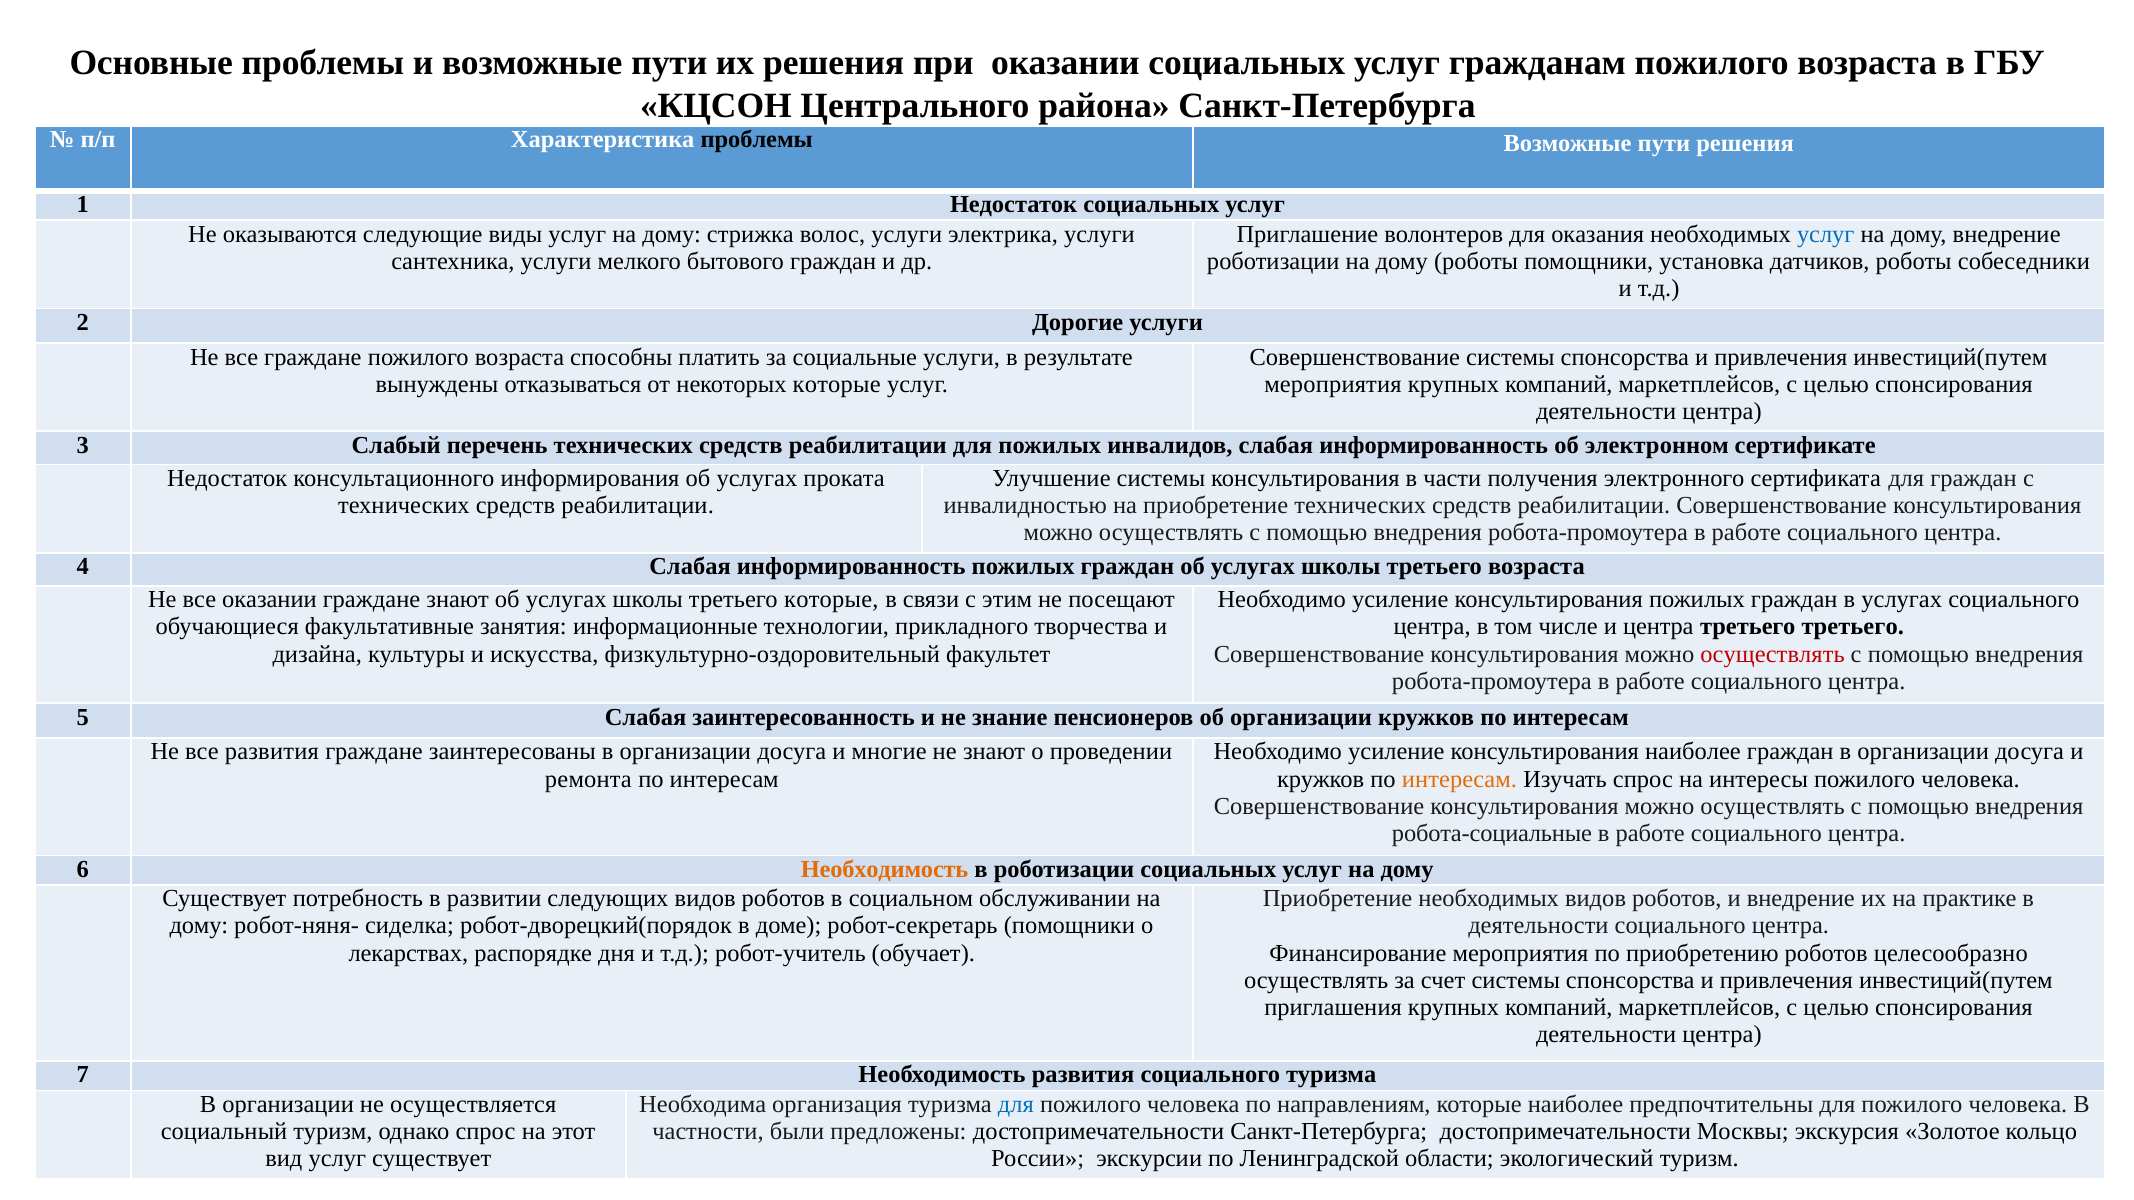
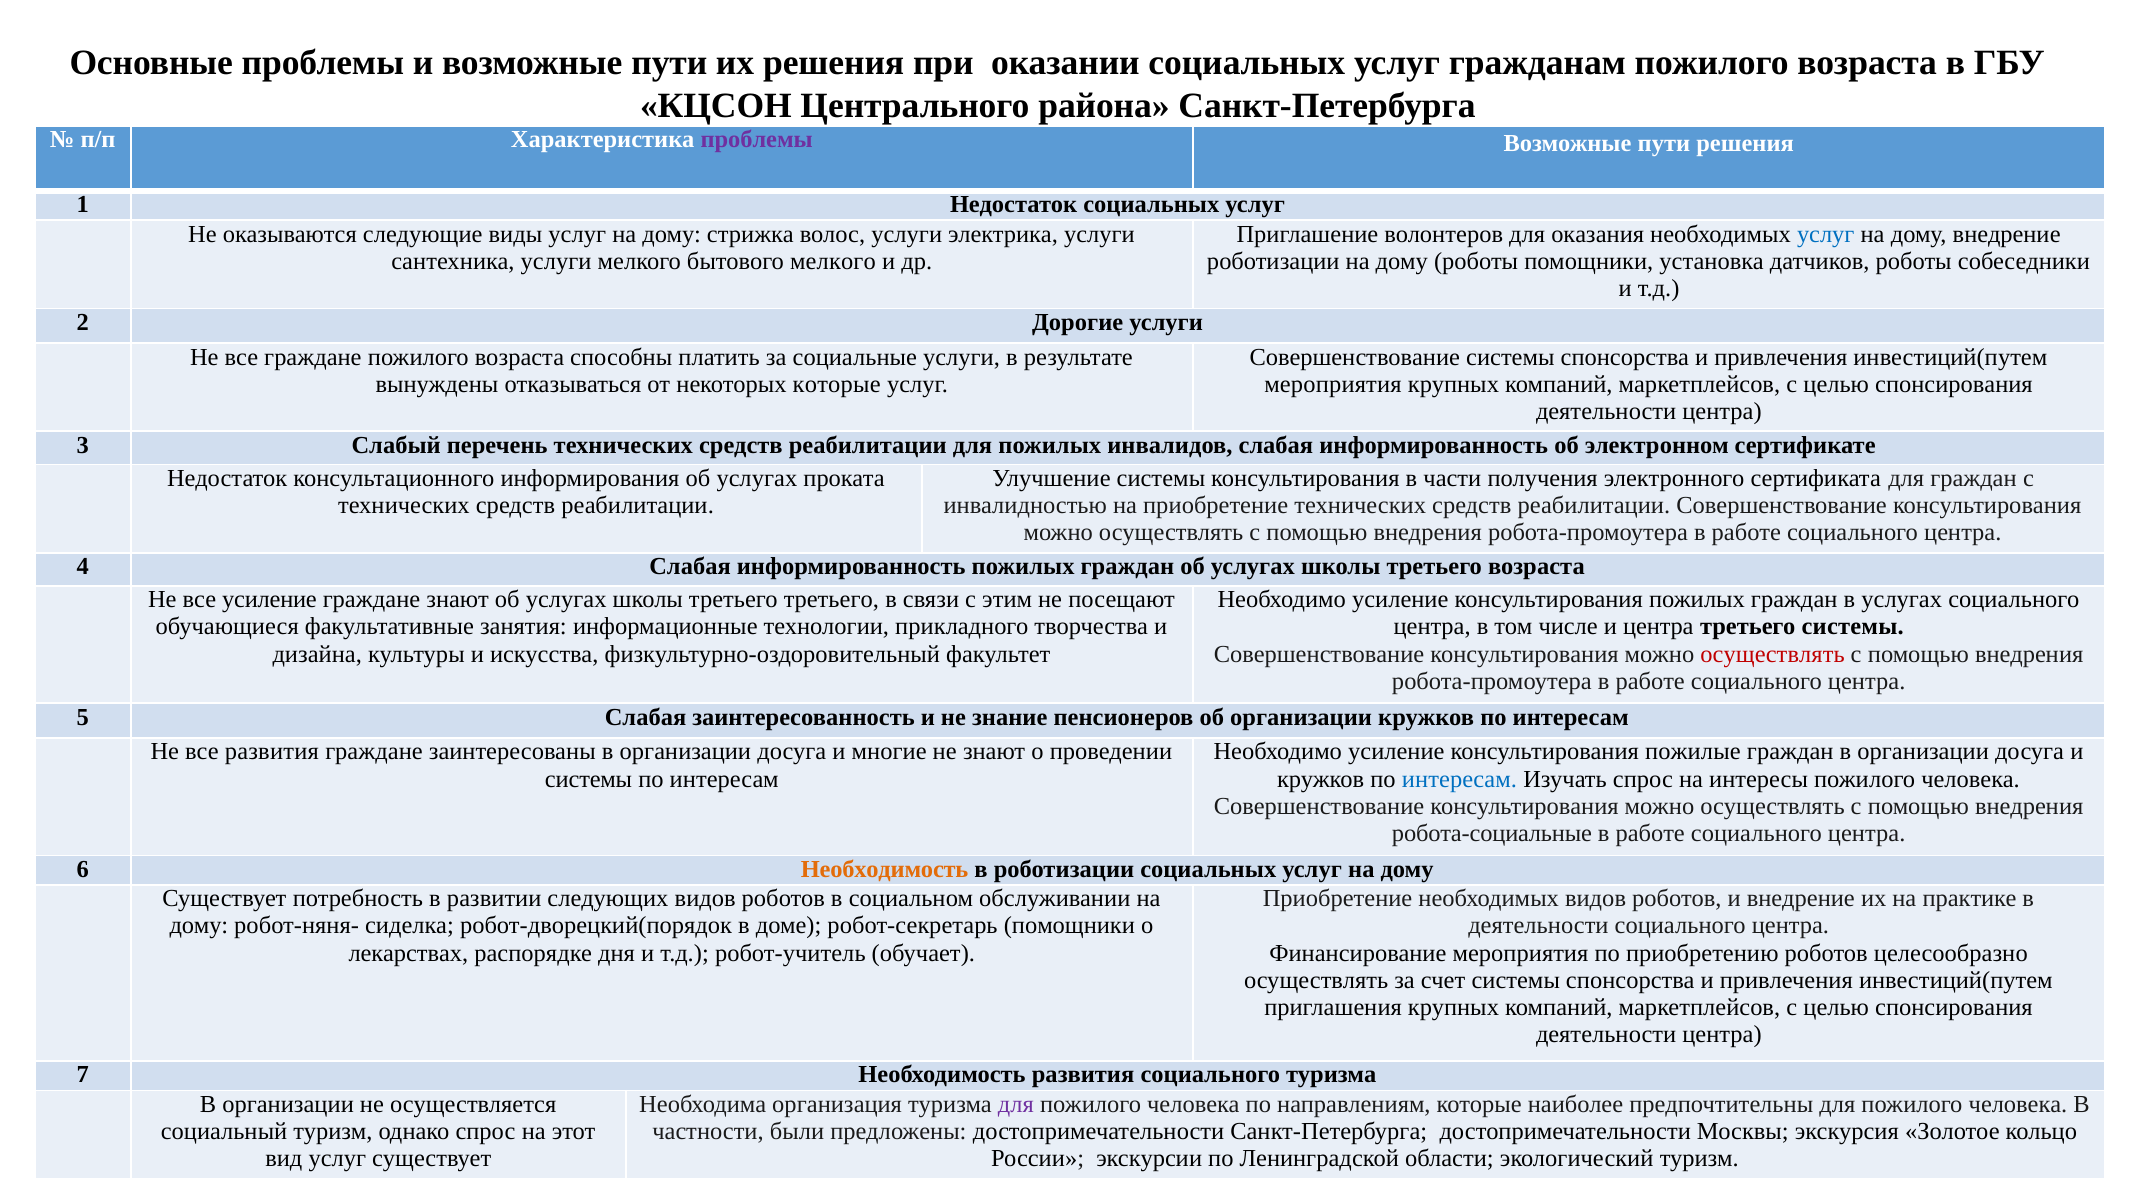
проблемы colour: black -> purple (757, 140)
бытового граждан: граждан -> мелкого (833, 261)
все оказании: оказании -> усиление (270, 600)
третьего которые: которые -> третьего (831, 600)
третьего третьего: третьего -> системы (1853, 627)
консультирования наиболее: наиболее -> пожилые (1693, 752)
ремонта: ремонта -> системы (589, 779)
интересам colour: orange -> blue (1459, 779)
для colour: blue -> purple (1016, 1105)
